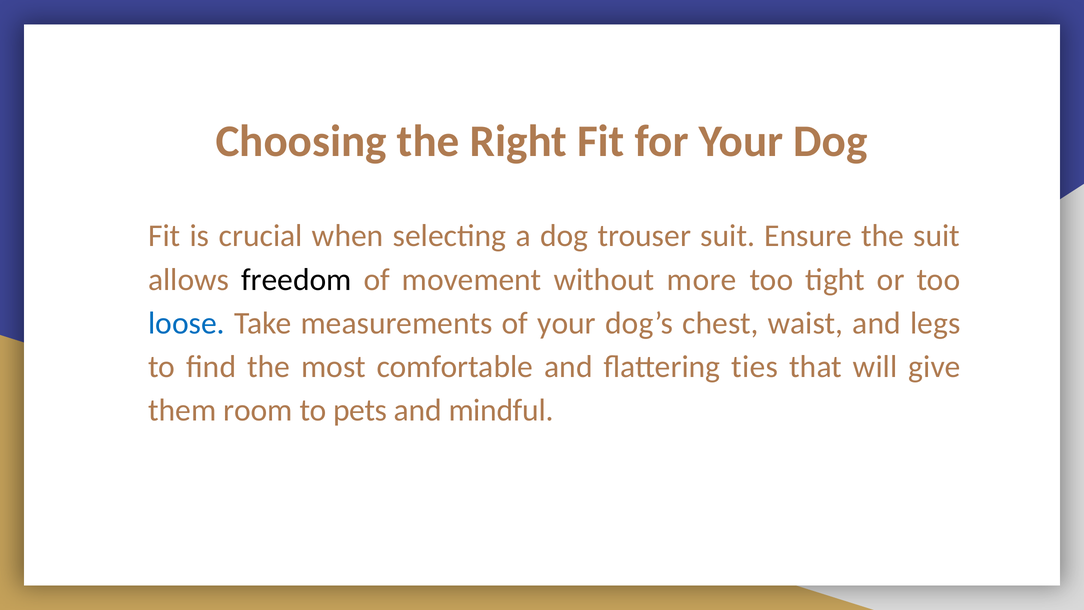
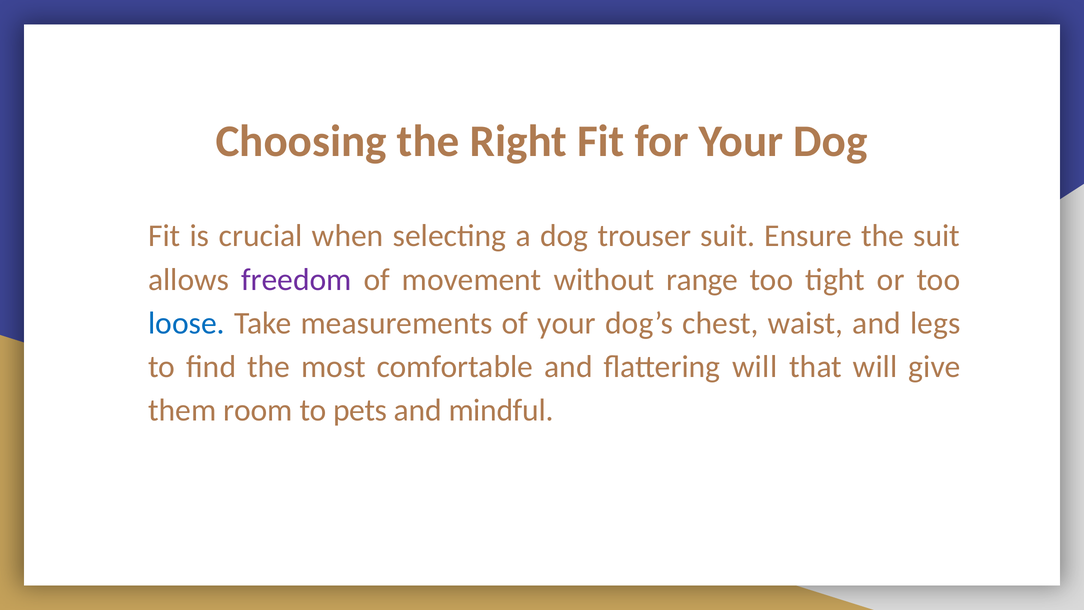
freedom colour: black -> purple (296, 280)
more: more -> range (702, 280)
flattering ties: ties -> will (755, 367)
